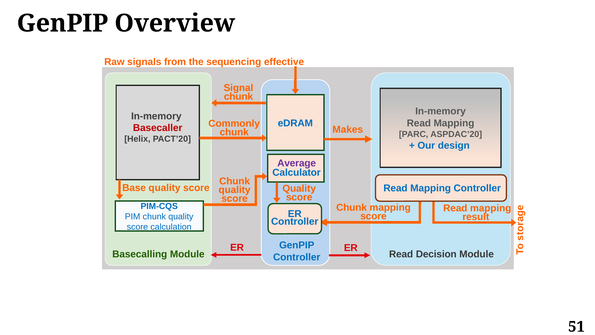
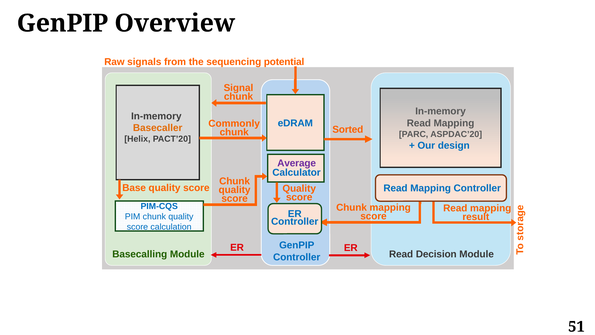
effective: effective -> potential (284, 62)
Basecaller colour: red -> orange (158, 128)
Makes: Makes -> Sorted (348, 129)
